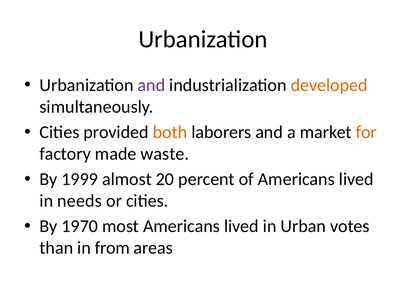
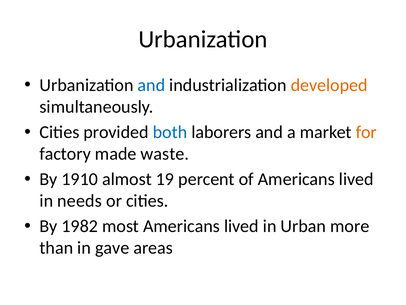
and colour: purple -> blue (151, 85)
both colour: orange -> blue (170, 132)
1999: 1999 -> 1910 (80, 179)
20: 20 -> 19 (165, 179)
1970: 1970 -> 1982 (80, 226)
votes: votes -> more (350, 226)
from: from -> gave (112, 248)
